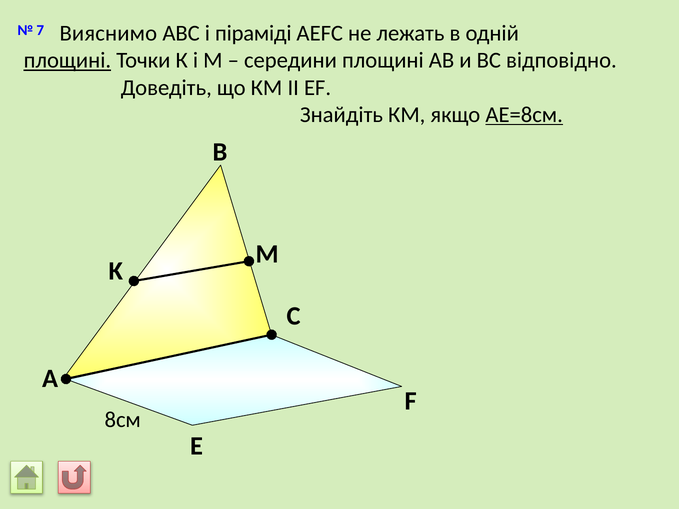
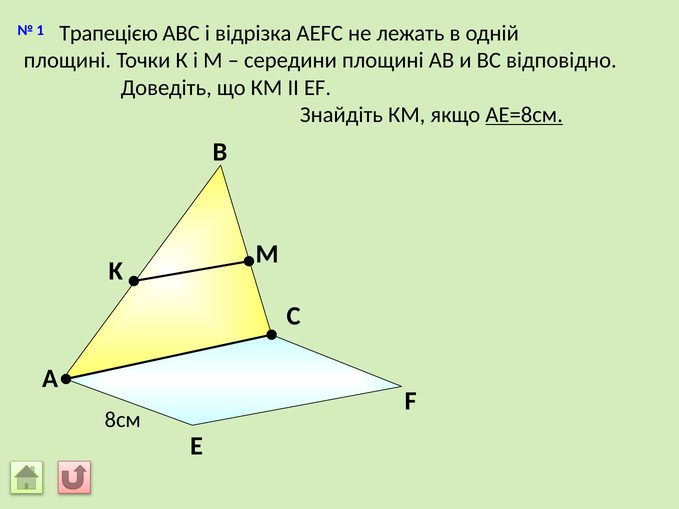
Вияснимо: Вияснимо -> Трапецією (109, 33)
піраміді: піраміді -> відрізка (253, 33)
7: 7 -> 1 (40, 30)
площині underline: present -> none (67, 61)
